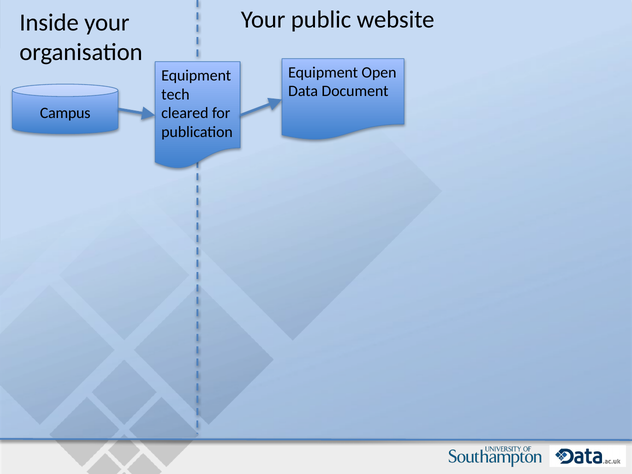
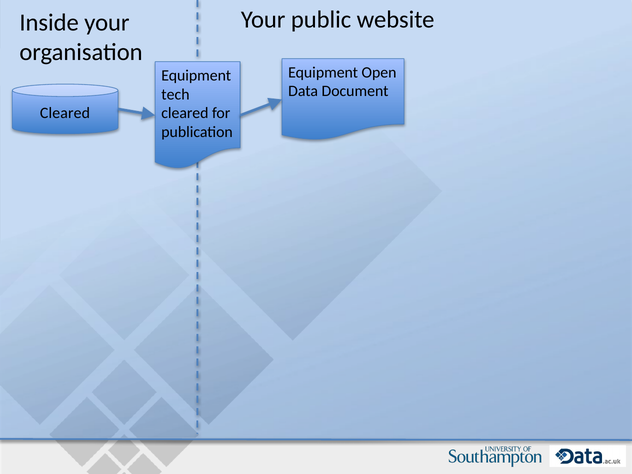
Campus: Campus -> Cleared (65, 113)
